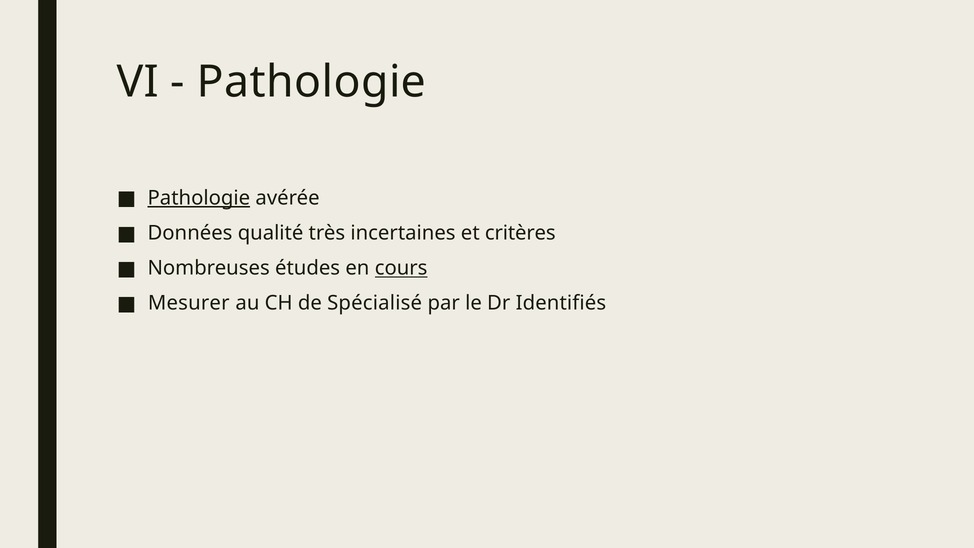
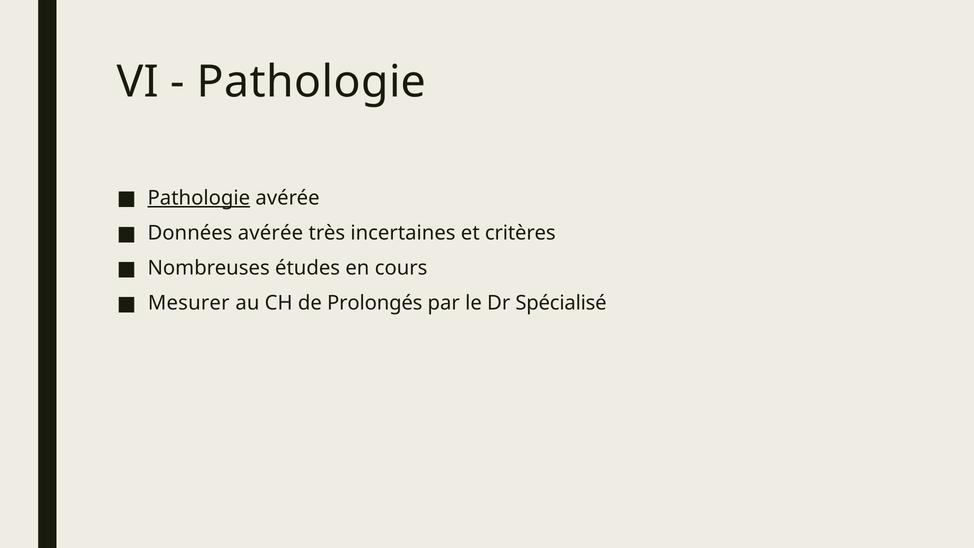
Données qualité: qualité -> avérée (270, 233)
cours underline: present -> none (401, 268)
Spécialisé: Spécialisé -> Prolongés (375, 303)
Identifiés: Identifiés -> Spécialisé (561, 303)
